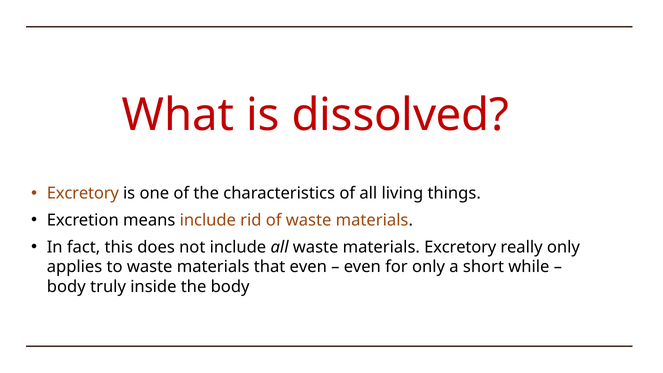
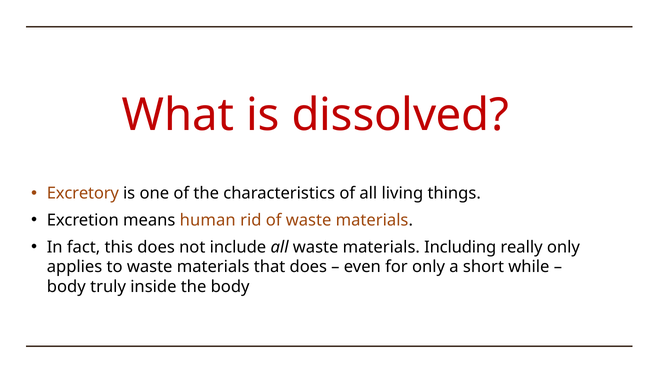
means include: include -> human (208, 220)
materials Excretory: Excretory -> Including (460, 247)
that even: even -> does (308, 267)
